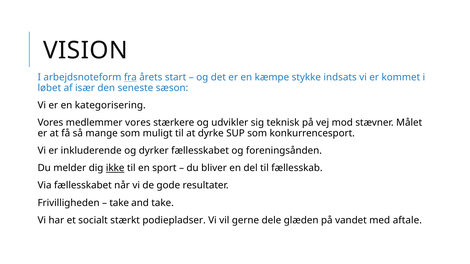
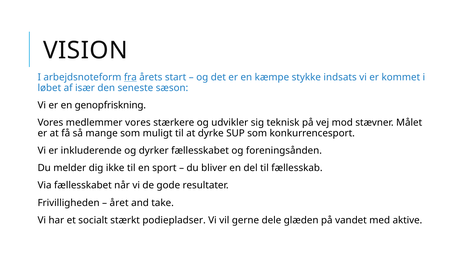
kategorisering: kategorisering -> genopfriskning (110, 105)
ikke underline: present -> none (115, 168)
take: take -> året (119, 203)
aftale: aftale -> aktive (407, 221)
